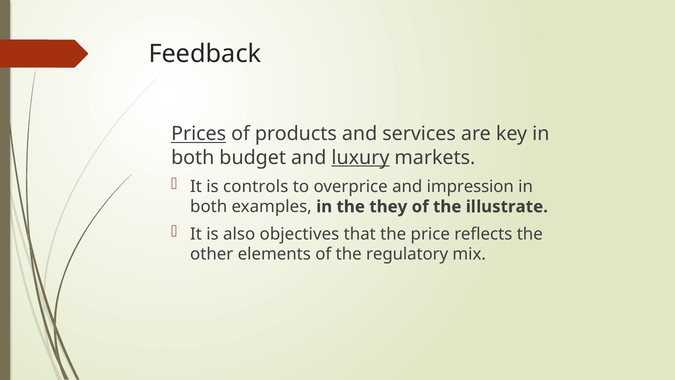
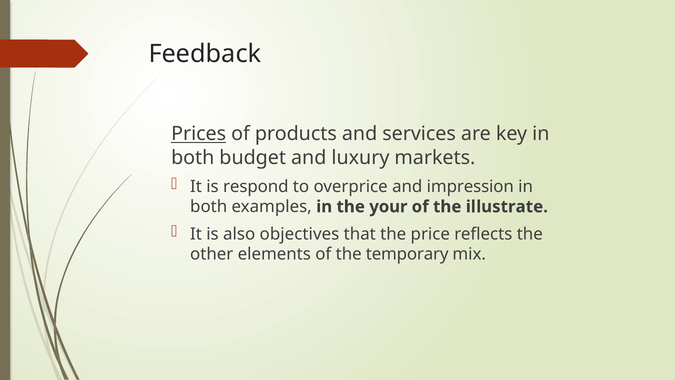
luxury underline: present -> none (360, 157)
controls: controls -> respond (256, 186)
they: they -> your (388, 207)
regulatory: regulatory -> temporary (407, 254)
